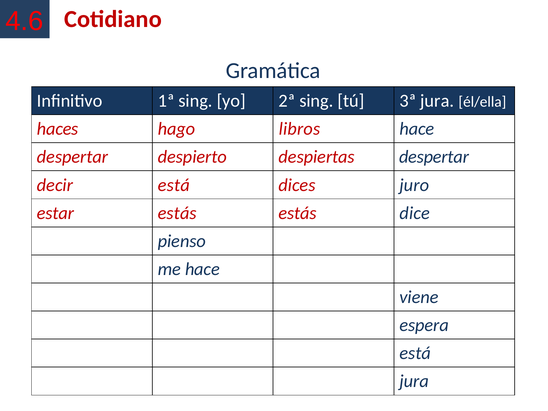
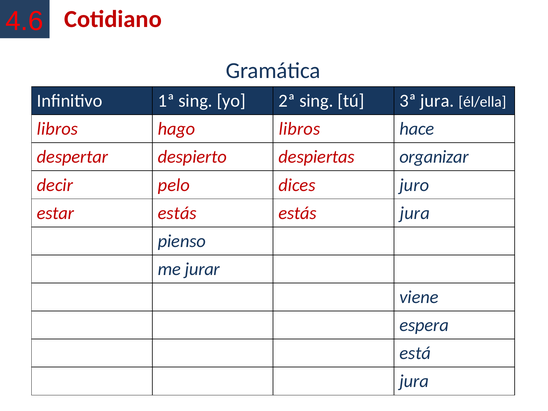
haces: haces -> libros (58, 129)
despiertas despertar: despertar -> organizar (434, 157)
decir está: está -> pelo (174, 185)
estás dice: dice -> jura (415, 213)
me hace: hace -> jurar (202, 269)
